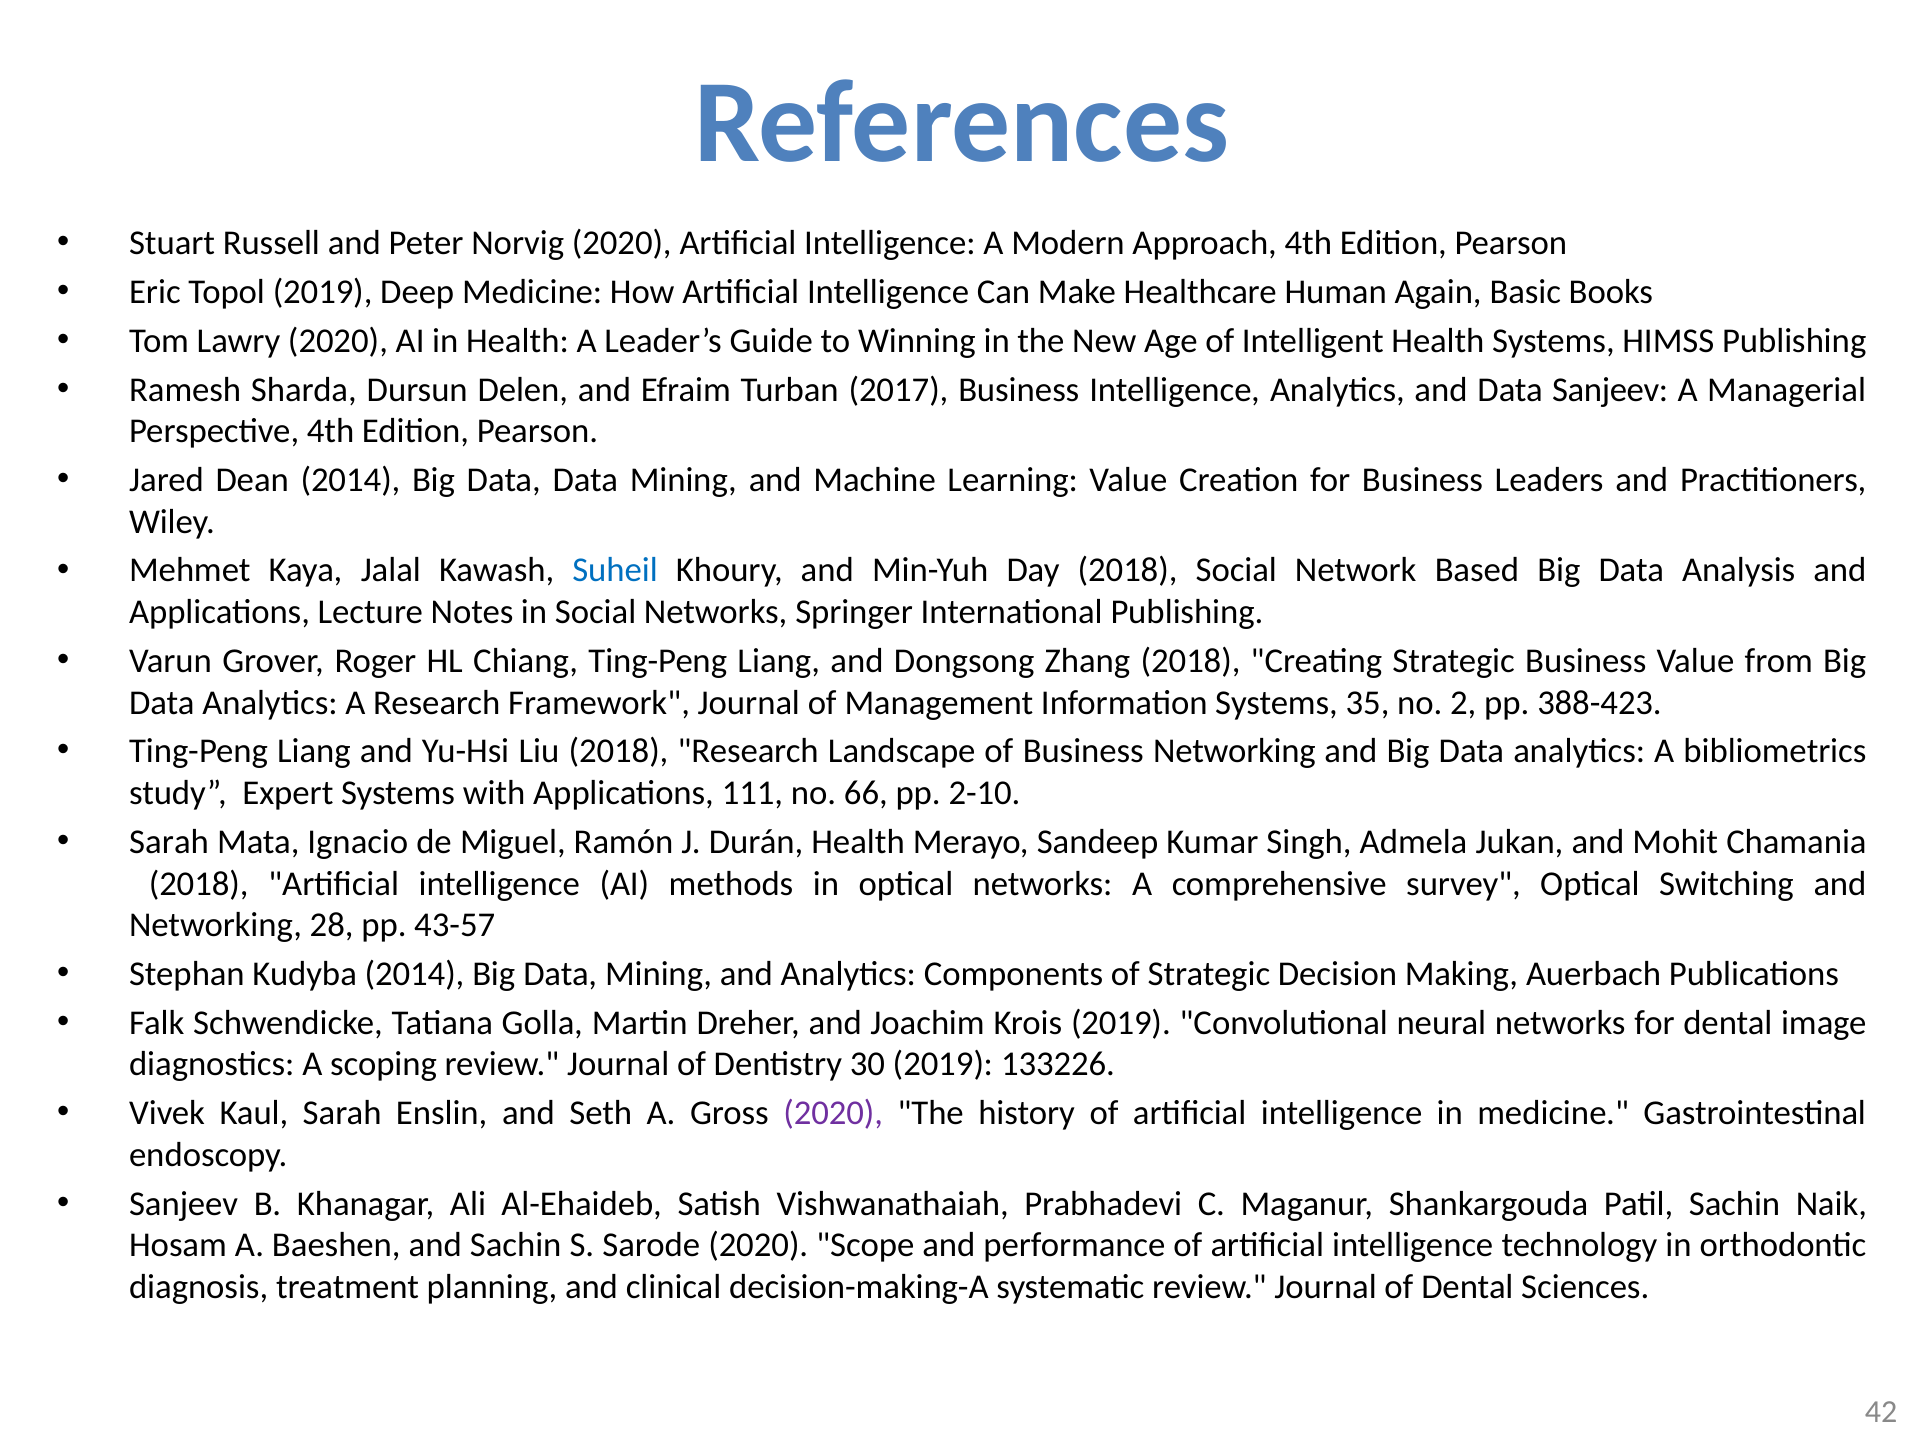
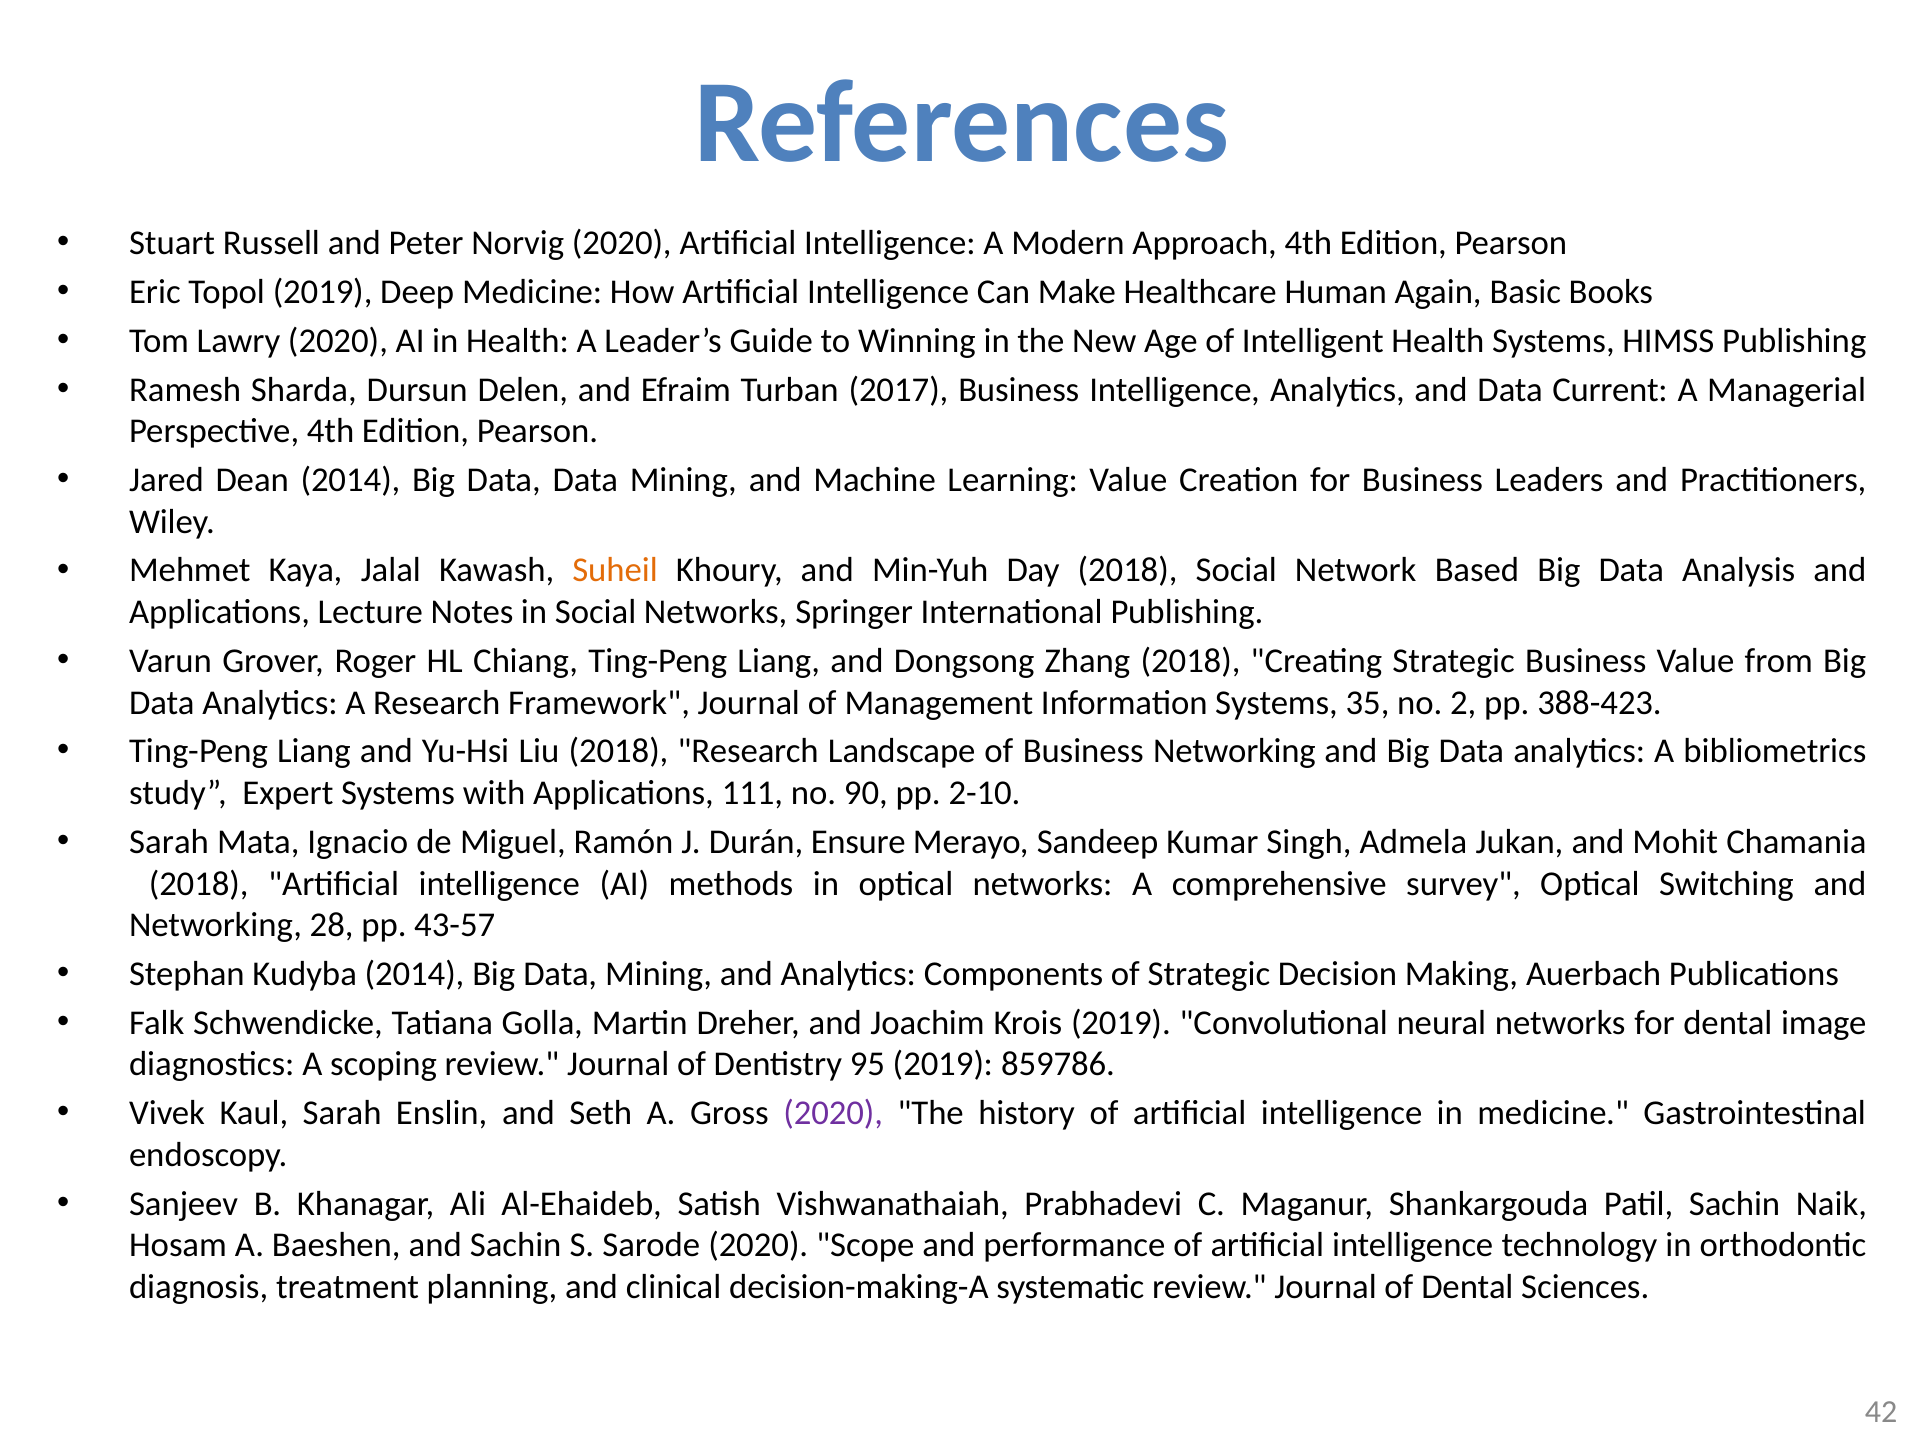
Data Sanjeev: Sanjeev -> Current (1610, 390)
Suheil colour: blue -> orange (615, 570)
66: 66 -> 90 (866, 793)
Durán Health: Health -> Ensure (858, 842)
30: 30 -> 95 (867, 1064)
133226: 133226 -> 859786 (1058, 1064)
